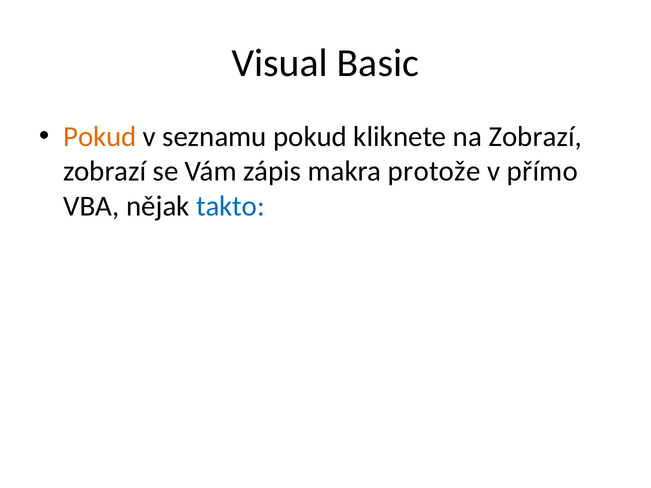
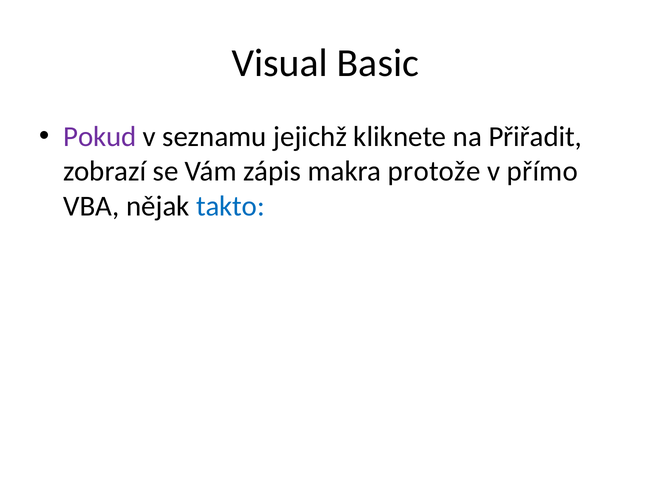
Pokud colour: orange -> purple (100, 137)
seznamu pokud: pokud -> jejichž (310, 137)
na Zobrazí: Zobrazí -> Přiřadit (535, 137)
